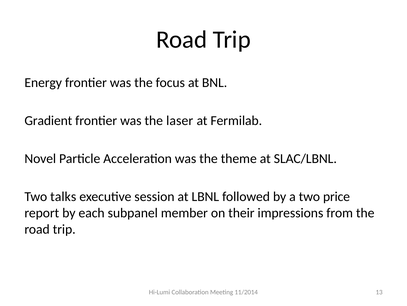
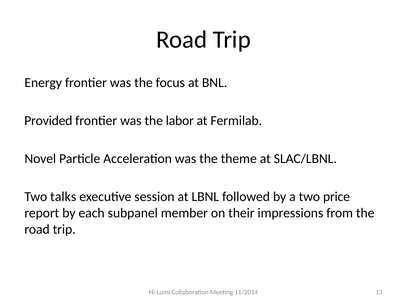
Gradient: Gradient -> Provided (48, 120)
laser: laser -> labor (180, 120)
